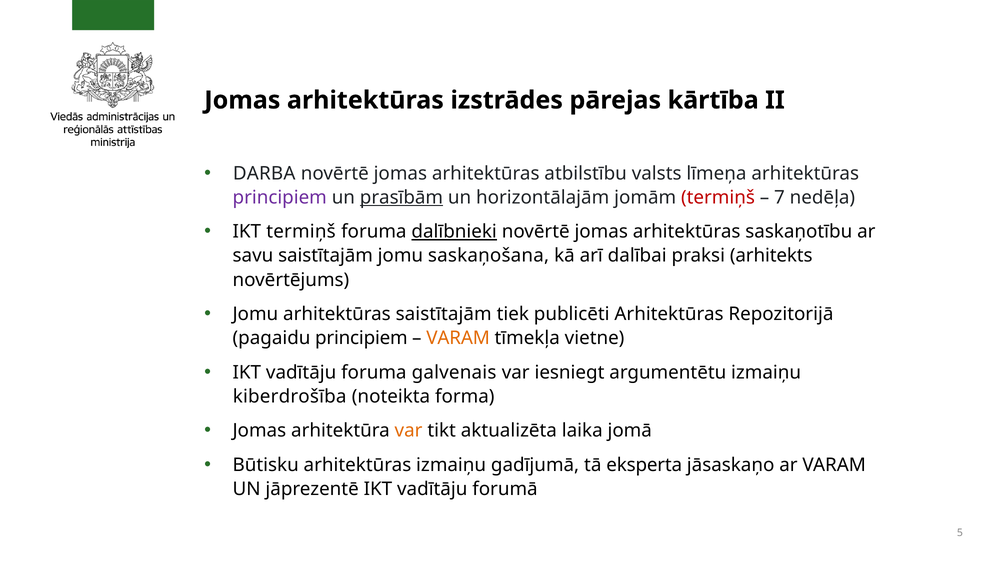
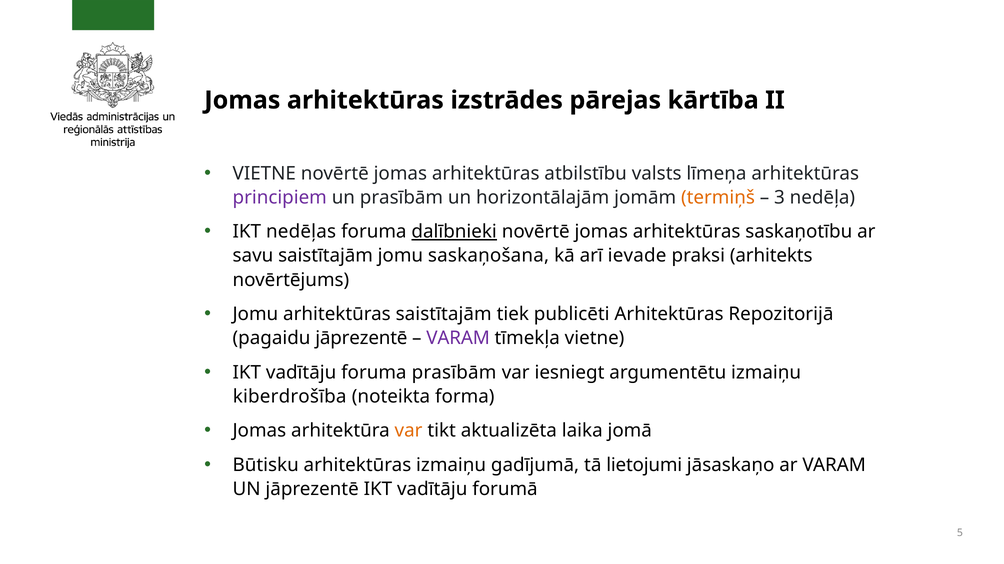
DARBA: DARBA -> VIETNE (264, 174)
prasībām underline: present -> none (401, 198)
termiņš colour: red -> orange (718, 198)
7: 7 -> 3 (779, 198)
IKT termiņš: termiņš -> nedēļas (301, 232)
dalībai: dalībai -> ievade (637, 256)
pagaidu principiem: principiem -> jāprezentē (361, 339)
VARAM colour: orange -> purple (458, 339)
foruma galvenais: galvenais -> prasībām (454, 373)
eksperta: eksperta -> lietojumi (644, 465)
